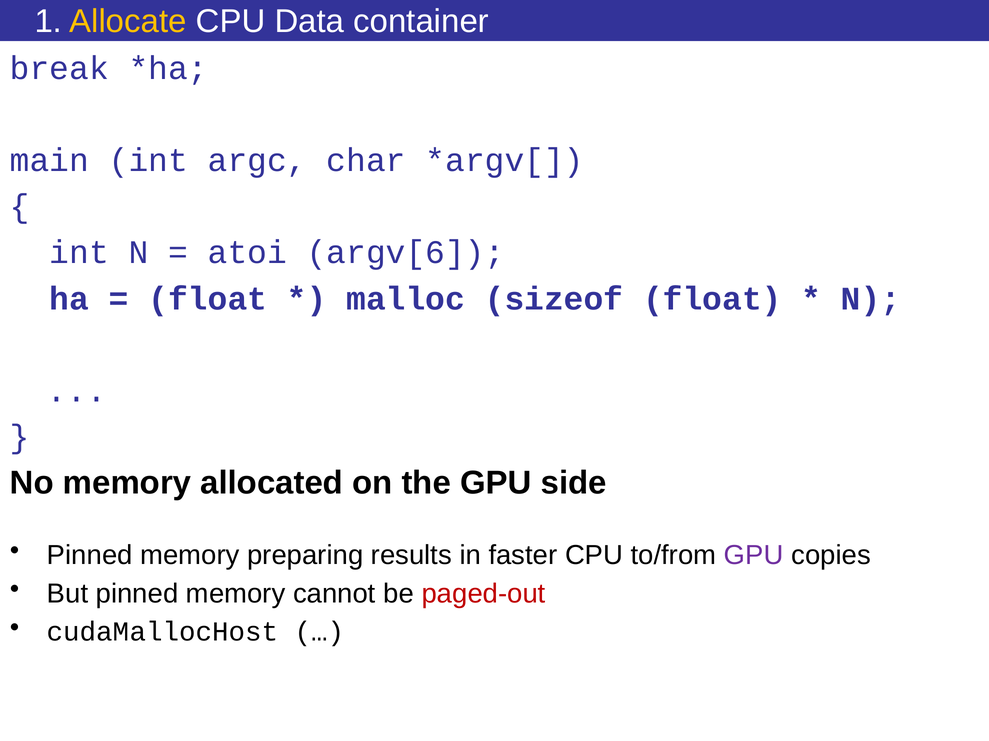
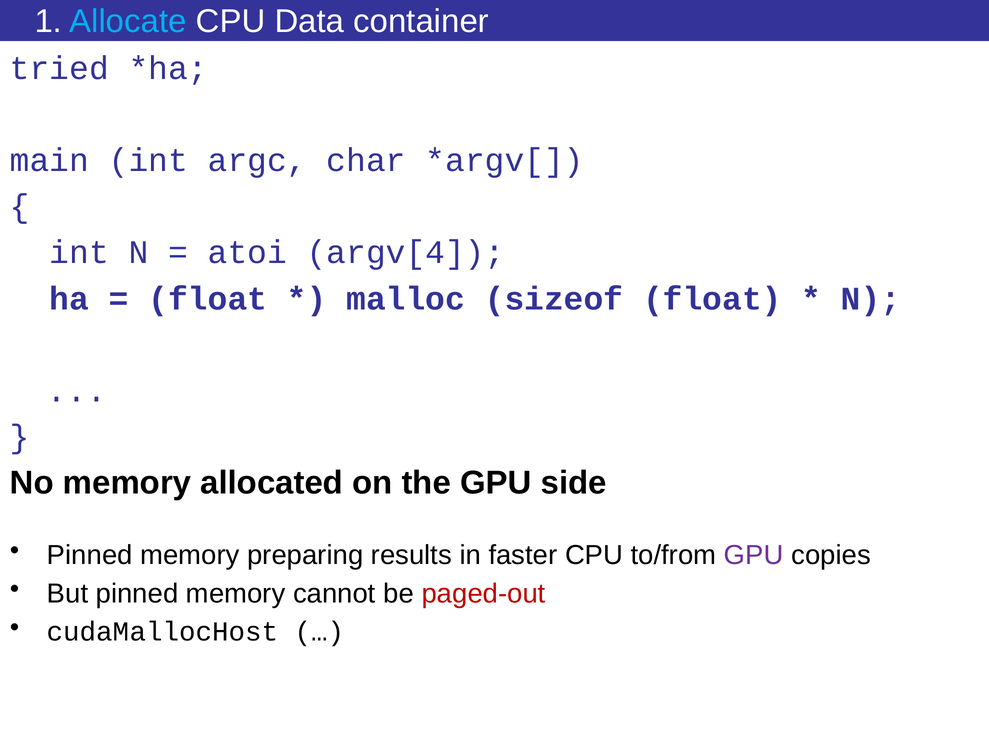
Allocate colour: yellow -> light blue (128, 21)
break: break -> tried (59, 68)
argv[6: argv[6 -> argv[4 (406, 253)
